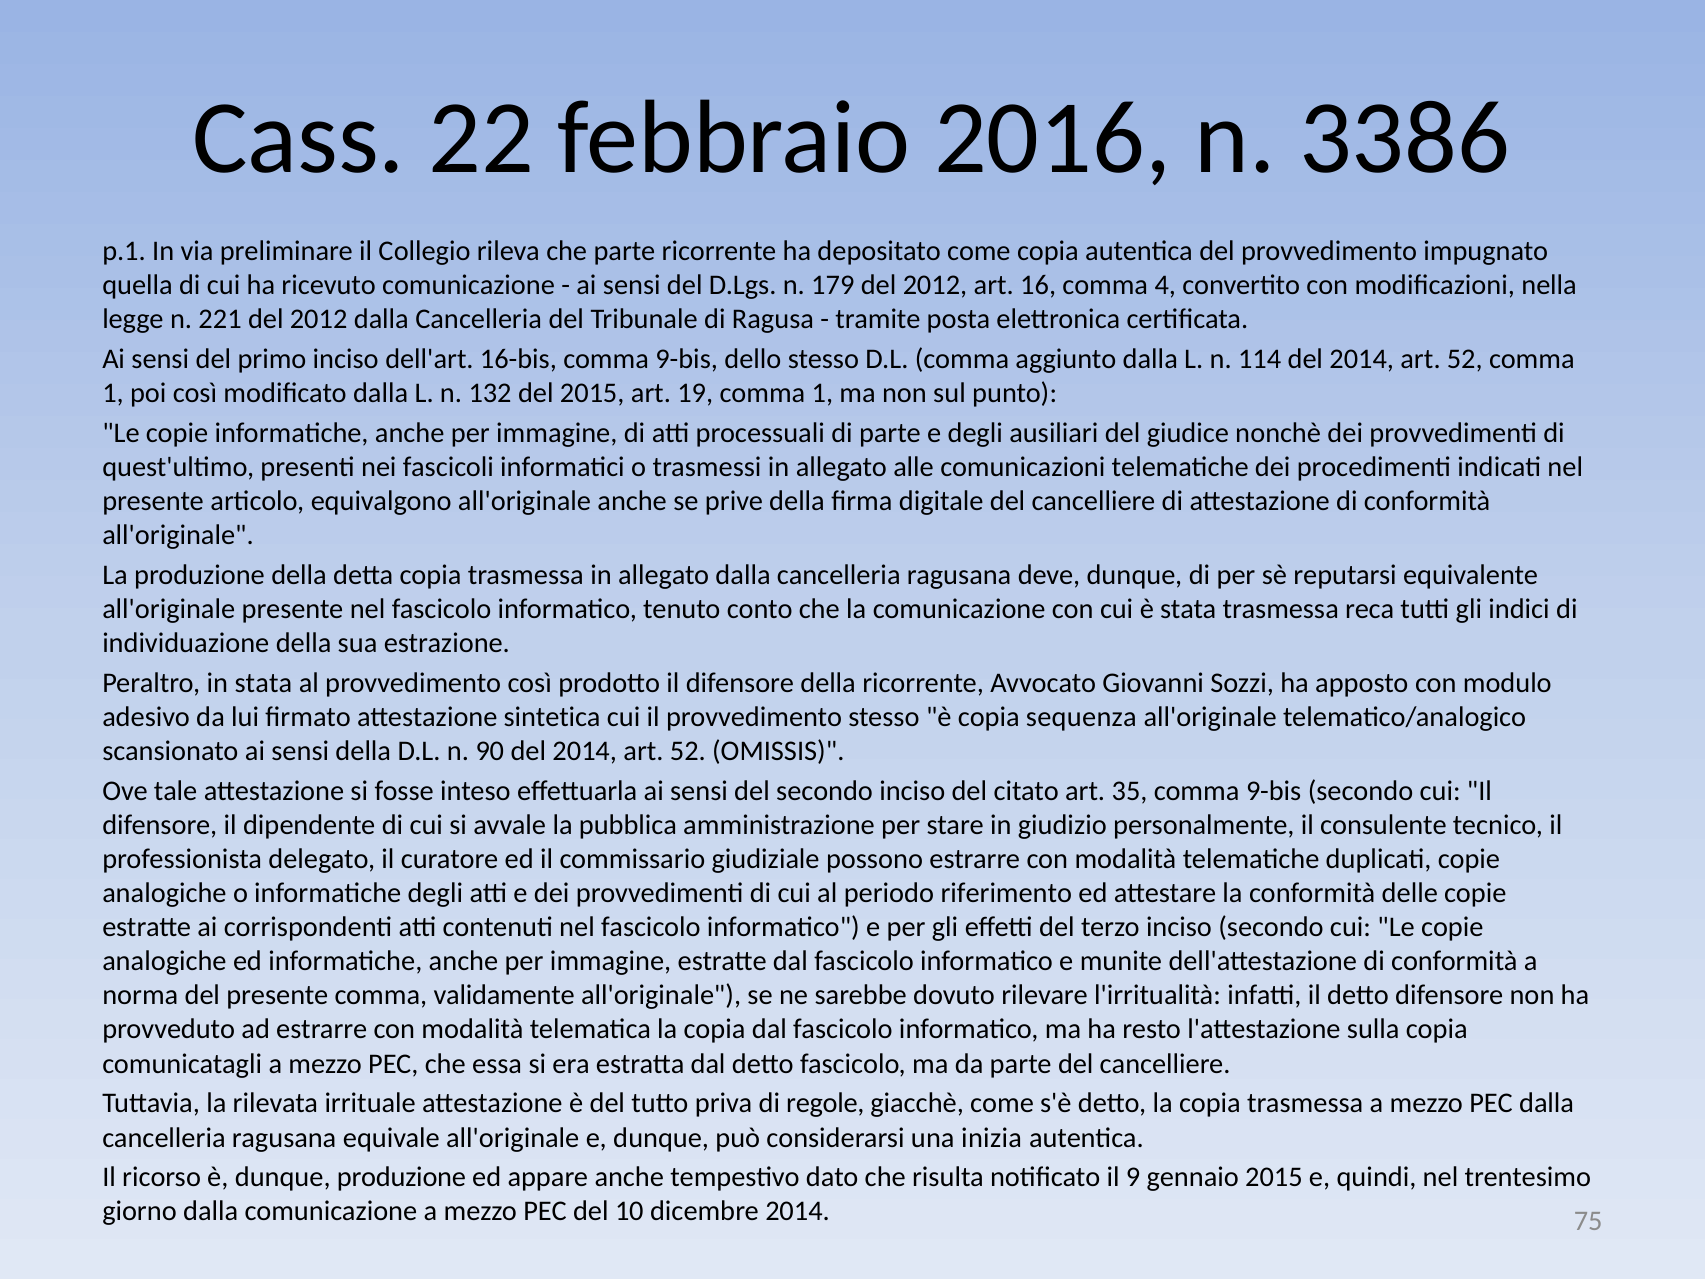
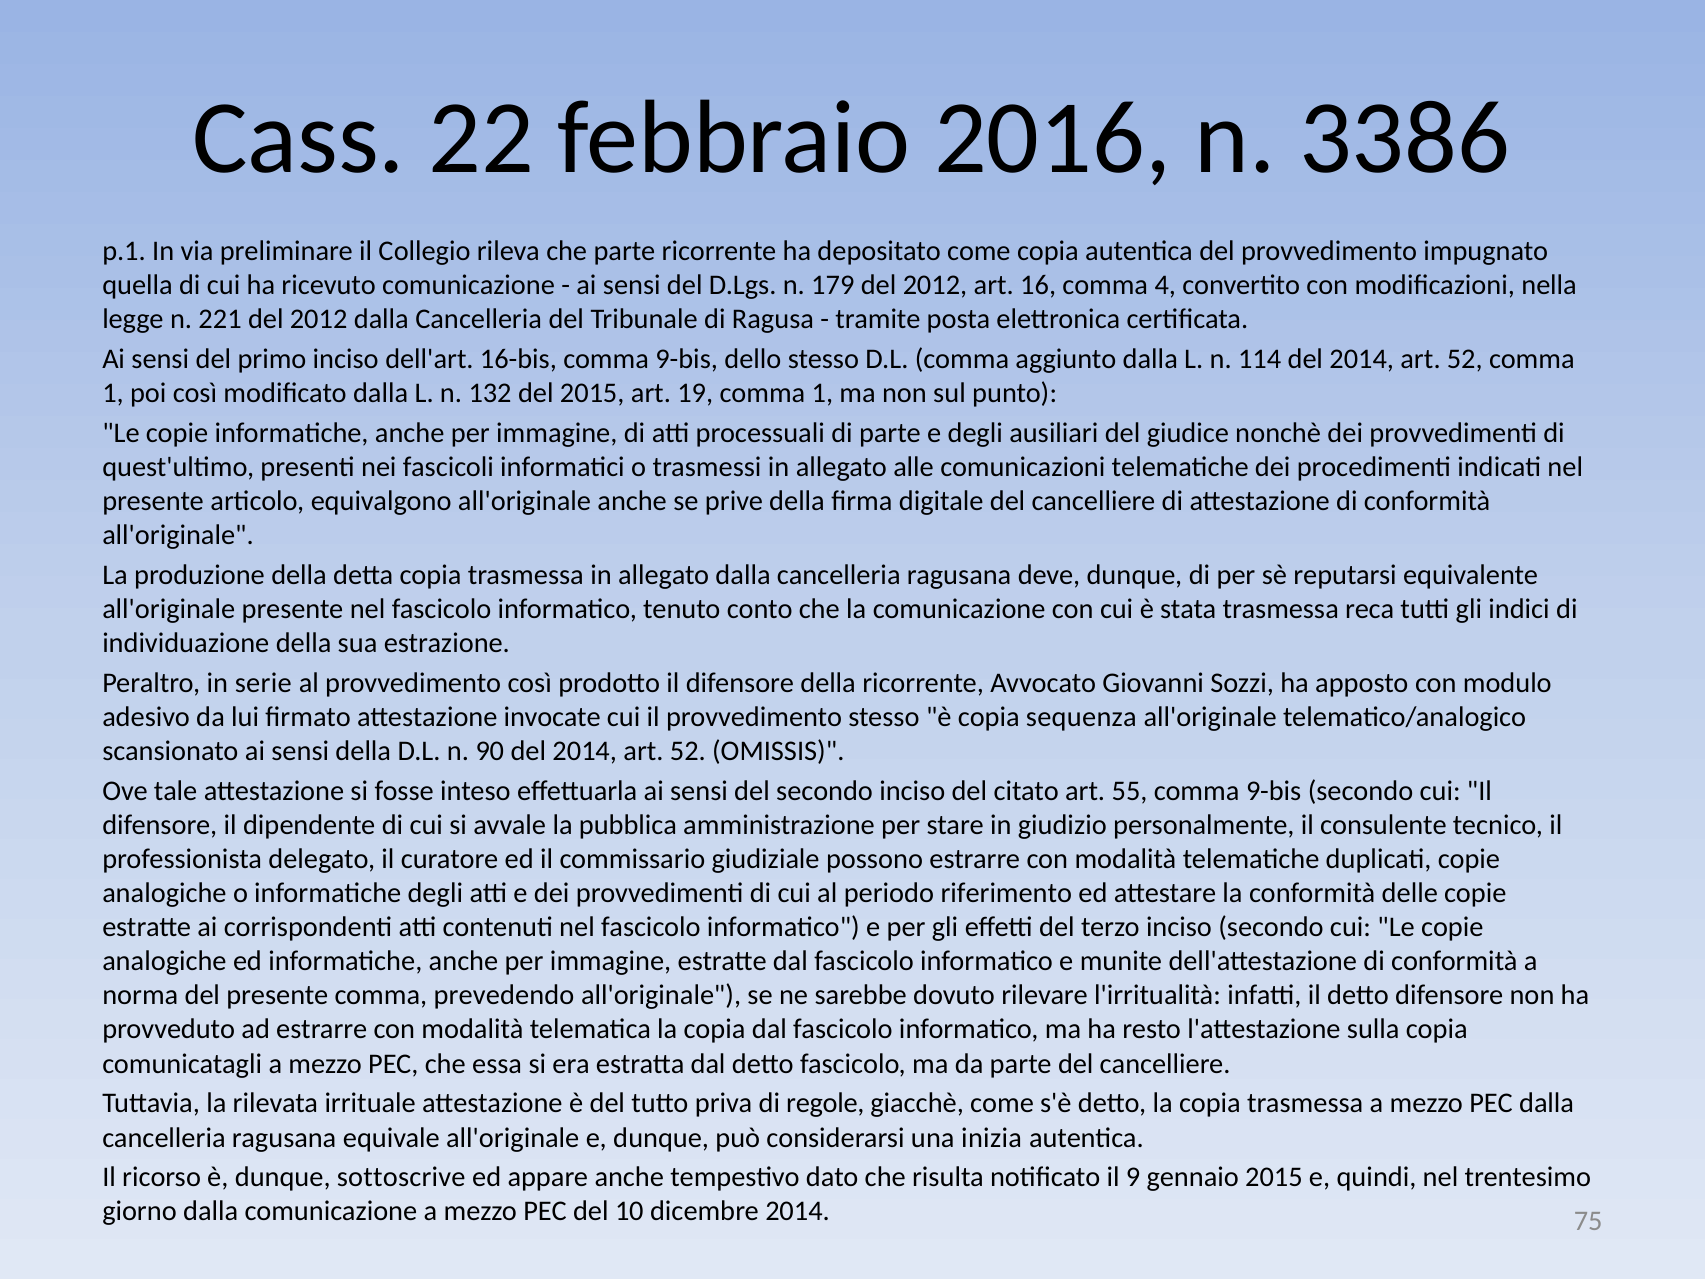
in stata: stata -> serie (263, 683)
sintetica: sintetica -> invocate (552, 717)
35: 35 -> 55 (1130, 791)
validamente: validamente -> prevedendo (504, 995)
dunque produzione: produzione -> sottoscrive (401, 1177)
